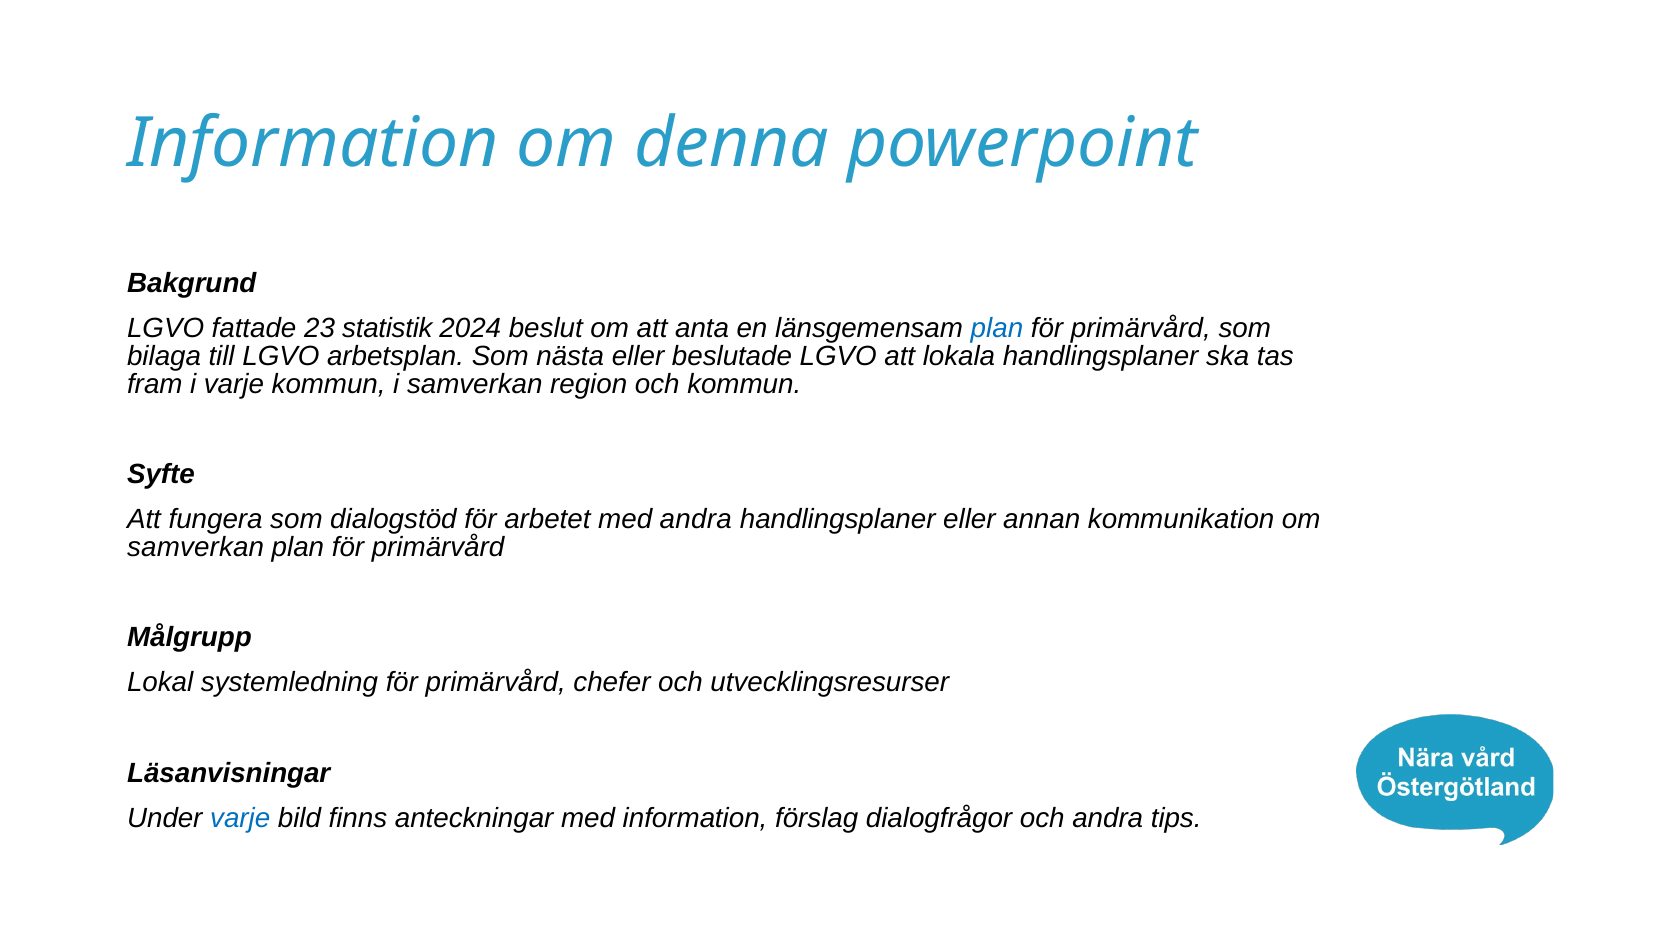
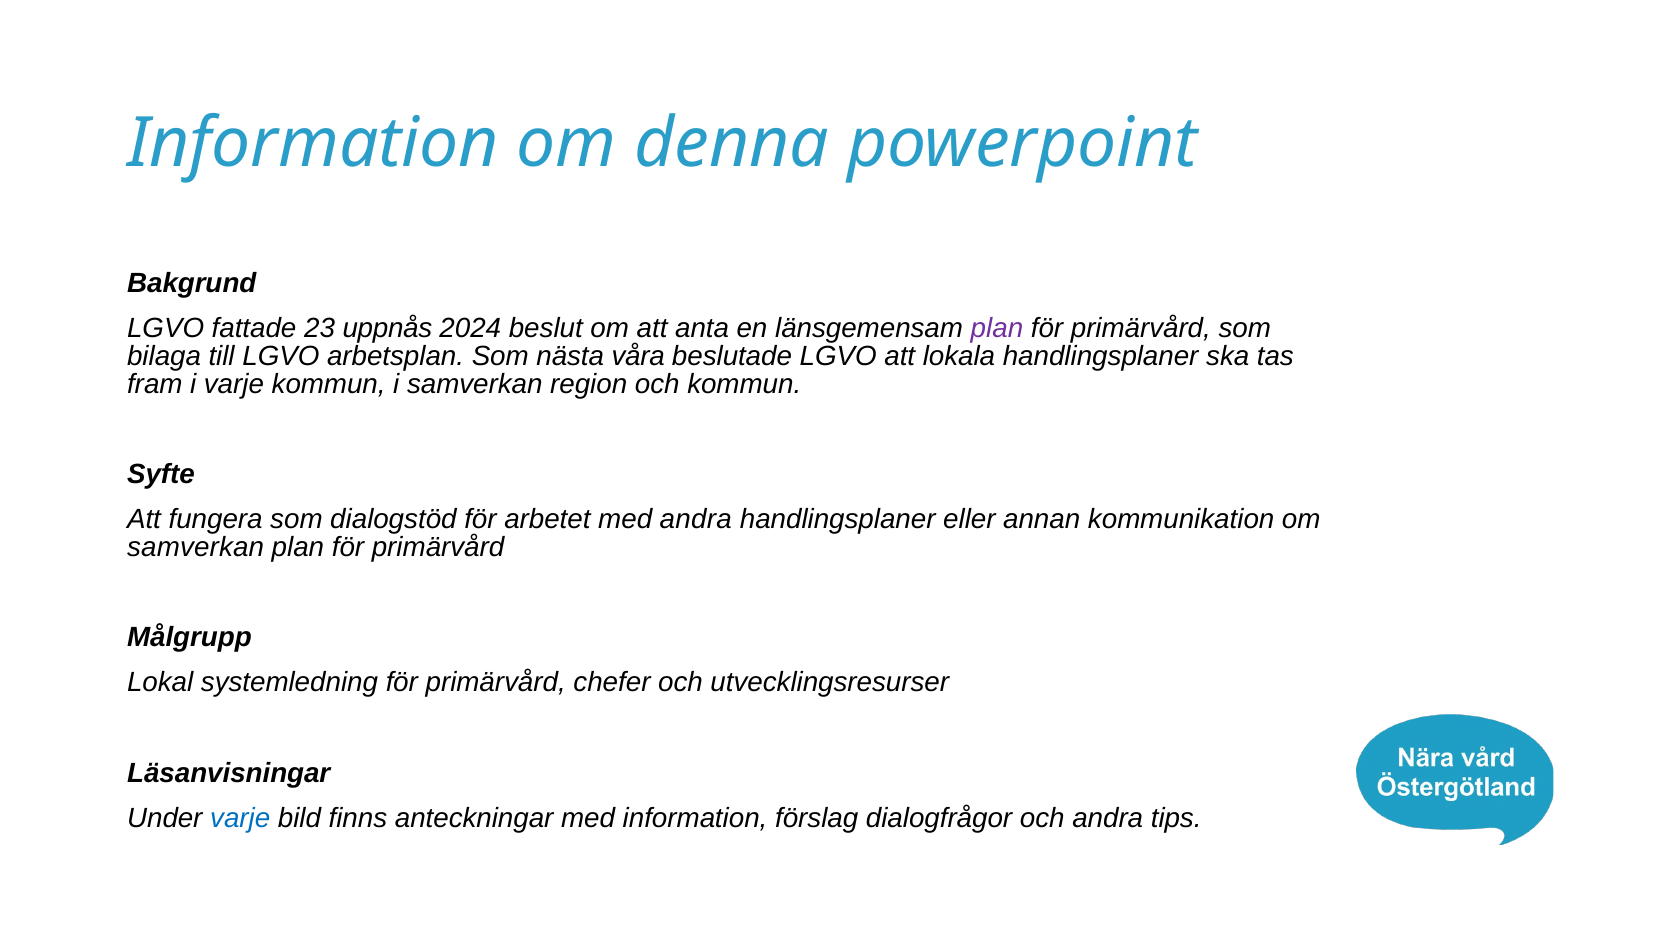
statistik: statistik -> uppnås (387, 329)
plan colour: blue -> purple (997, 329)
nästa eller: eller -> våra (638, 356)
